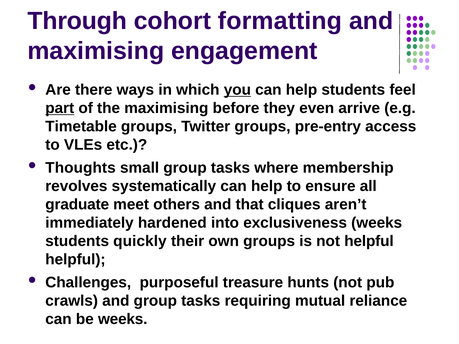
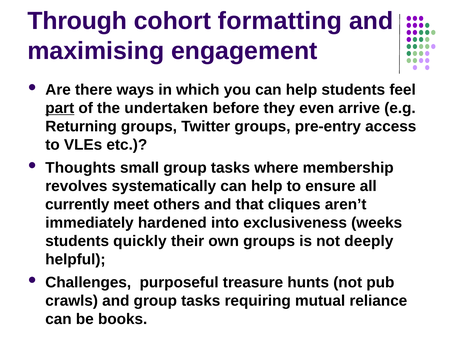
you underline: present -> none (237, 90)
the maximising: maximising -> undertaken (166, 108)
Timetable: Timetable -> Returning (81, 127)
graduate: graduate -> currently (77, 205)
not helpful: helpful -> deeply (369, 241)
be weeks: weeks -> books (123, 319)
